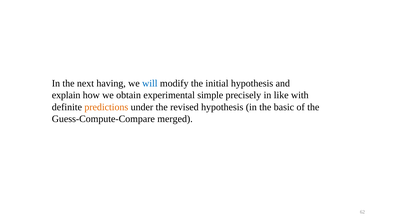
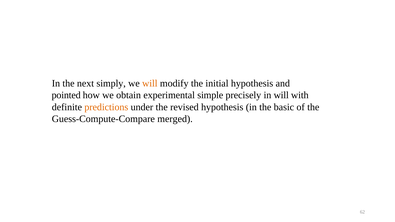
having: having -> simply (111, 83)
will colour: blue -> orange (150, 83)
explain: explain -> pointed (66, 95)
in like: like -> will (281, 95)
